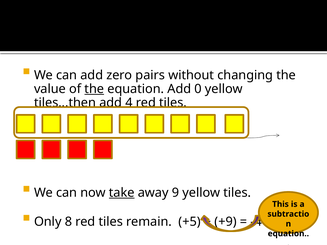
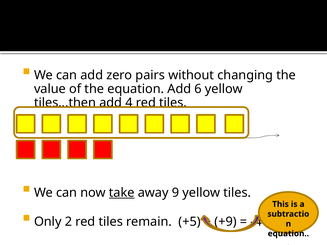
the underline: present -> none (94, 89)
0: 0 -> 6 (198, 89)
8: 8 -> 2 (68, 222)
